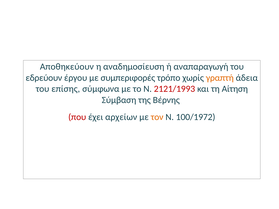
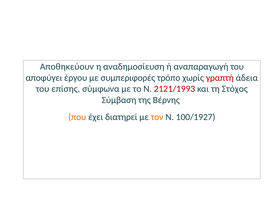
εδρεύουν: εδρεύουν -> αποφύγει (44, 78)
γραπτή colour: orange -> red (220, 78)
Αίτηση: Αίτηση -> Στόχος (235, 89)
που colour: red -> orange (77, 117)
αρχείων: αρχείων -> διατηρεί (121, 117)
100/1972: 100/1972 -> 100/1927 (196, 117)
